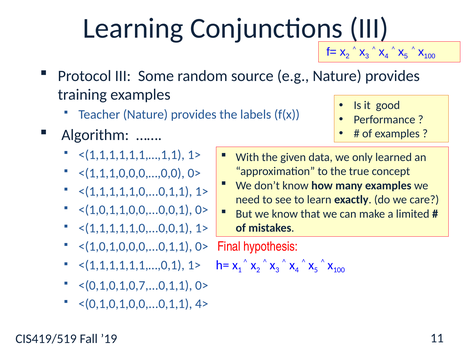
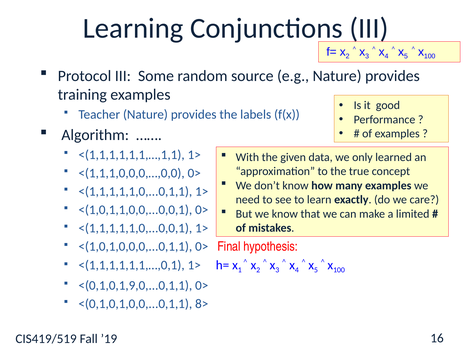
<(0,1,0,1,0,7,...0,1,1: <(0,1,0,1,0,7,...0,1,1 -> <(0,1,0,1,9,0,...0,1,1 (135, 286)
4>: 4> -> 8> (202, 304)
11: 11 -> 16 (437, 338)
